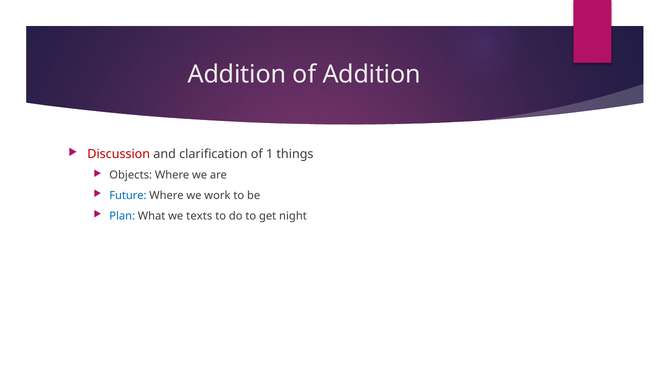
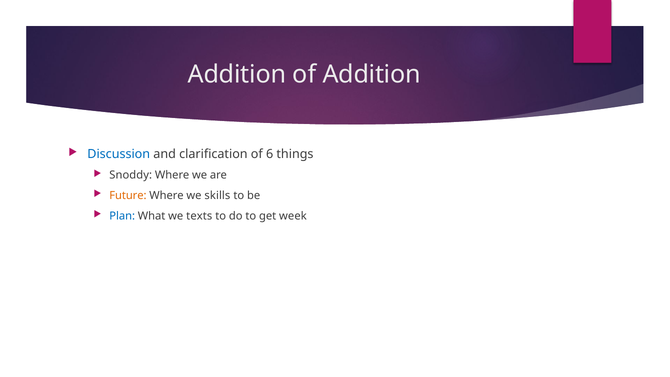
Discussion colour: red -> blue (119, 154)
1: 1 -> 6 (270, 154)
Objects: Objects -> Snoddy (131, 175)
Future colour: blue -> orange (128, 195)
work: work -> skills (217, 195)
night: night -> week (293, 216)
